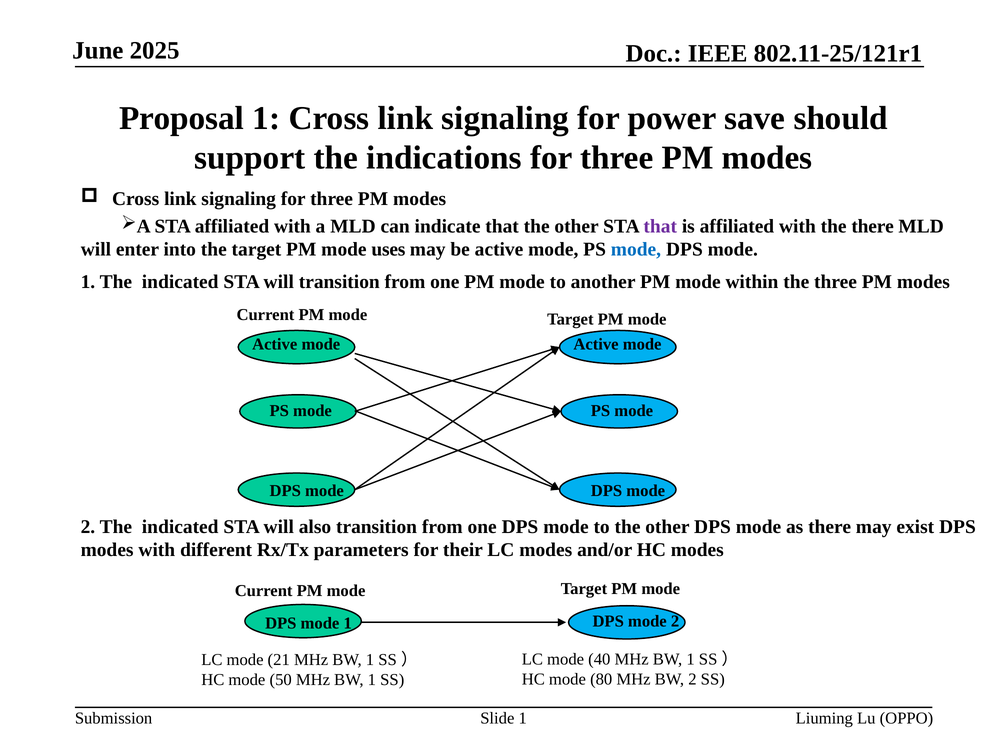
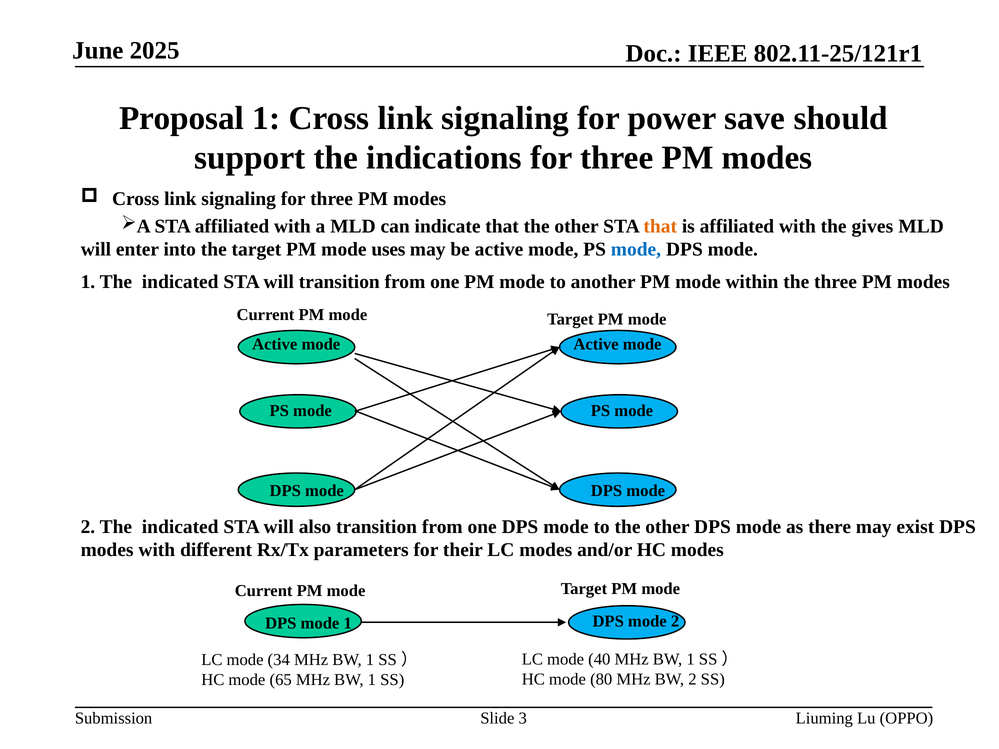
that colour: purple -> orange (660, 226)
the there: there -> gives (872, 226)
21: 21 -> 34 (279, 660)
50: 50 -> 65 (281, 680)
Slide 1: 1 -> 3 (523, 719)
